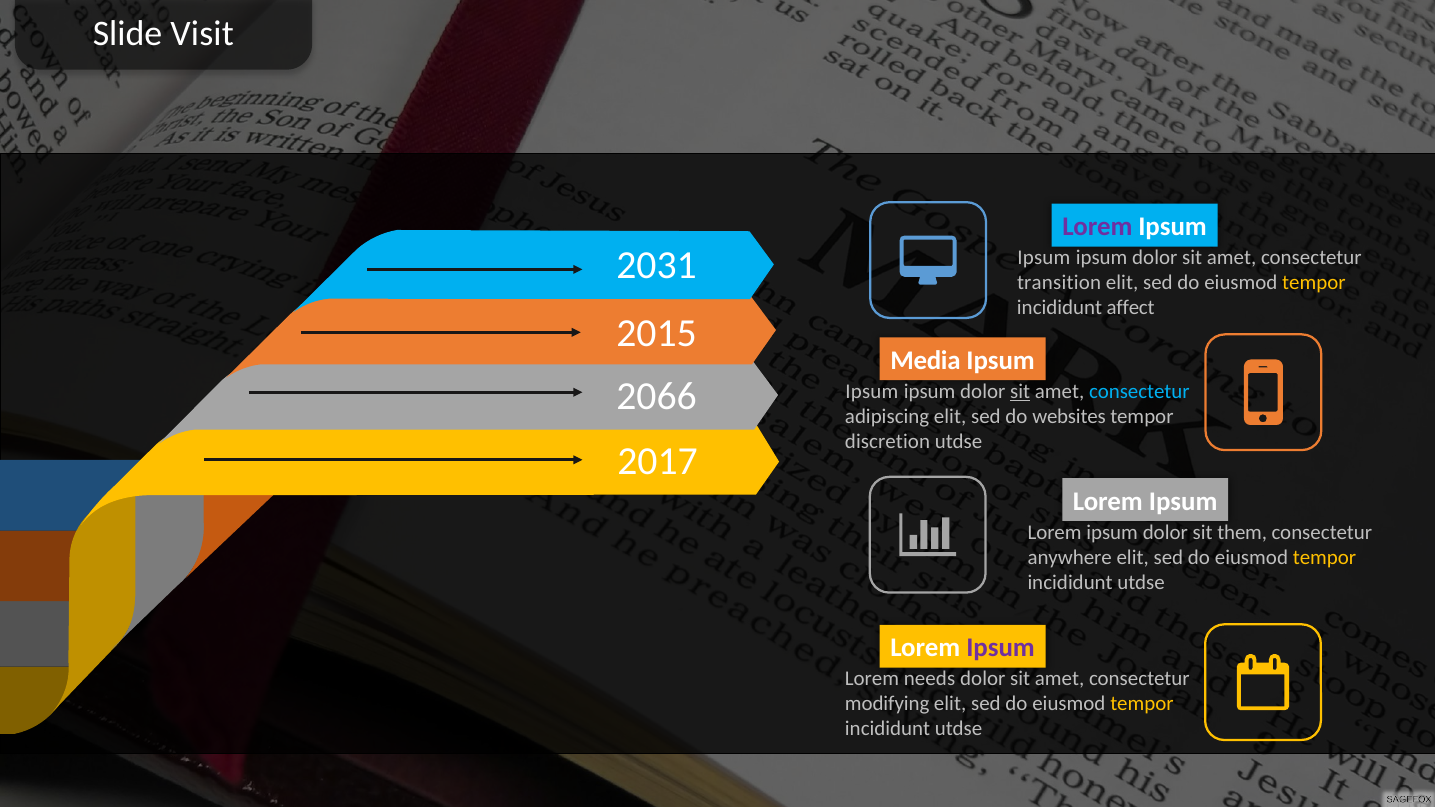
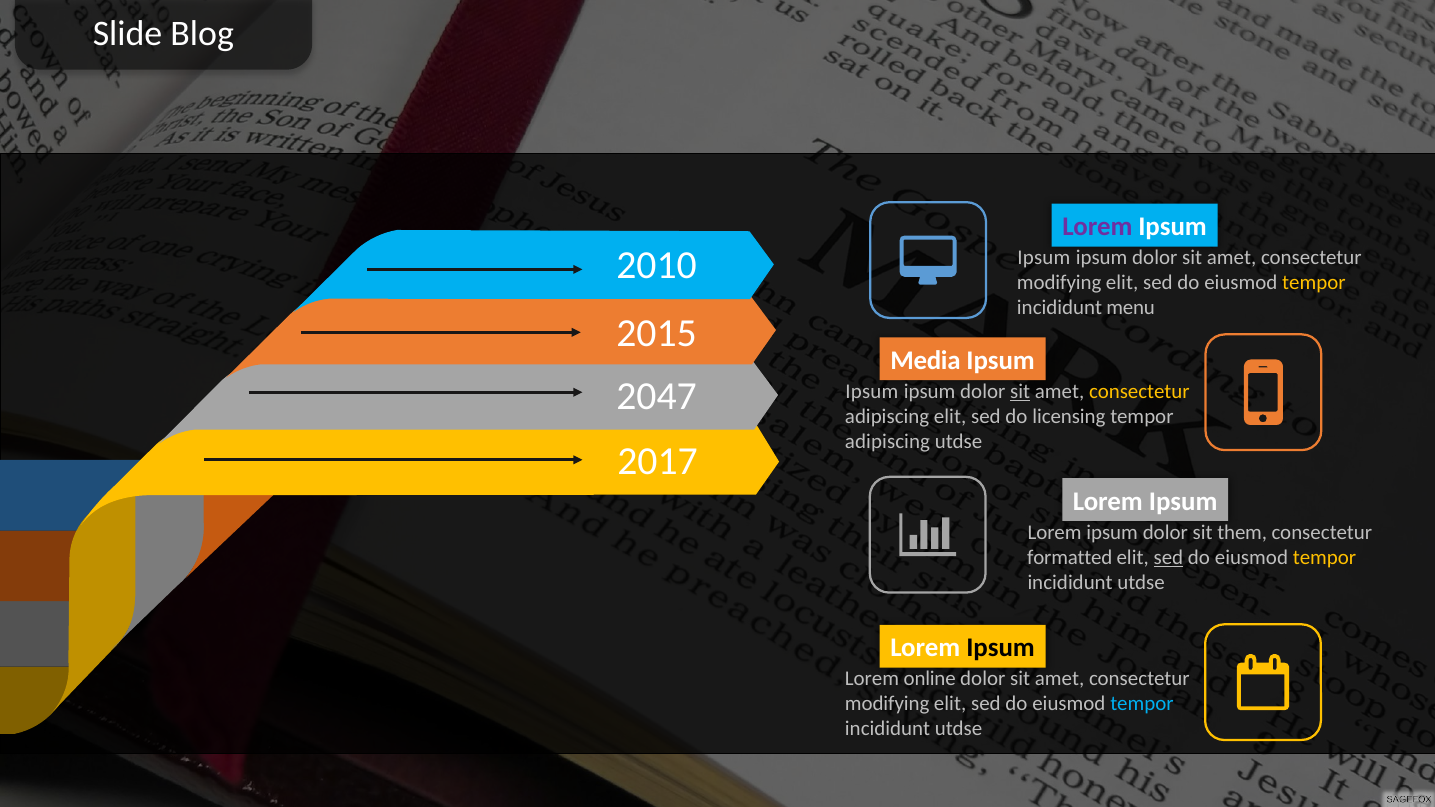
Visit: Visit -> Blog (202, 34)
2031: 2031 -> 2010 (657, 266)
transition: transition -> modifying (1059, 283)
affect: affect -> menu (1131, 308)
2066: 2066 -> 2047 (657, 396)
consectetur colour: light blue -> yellow (1139, 391)
websites: websites -> licensing (1069, 416)
discretion: discretion -> adipiscing (888, 442)
anywhere: anywhere -> formatted (1070, 557)
sed underline: none -> present (1168, 557)
Ipsum colour: purple -> black (1001, 648)
needs: needs -> online (930, 679)
tempor colour: yellow -> light blue (1142, 704)
